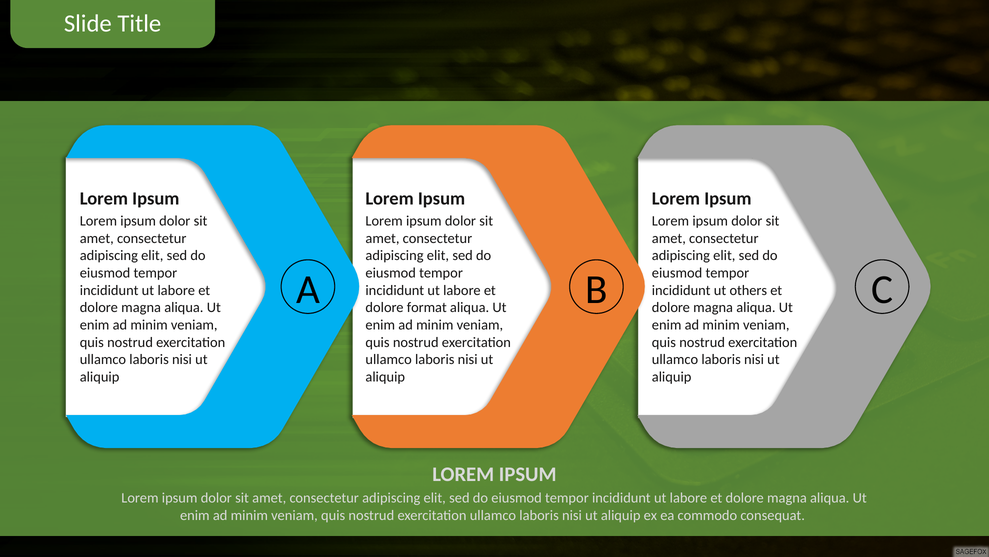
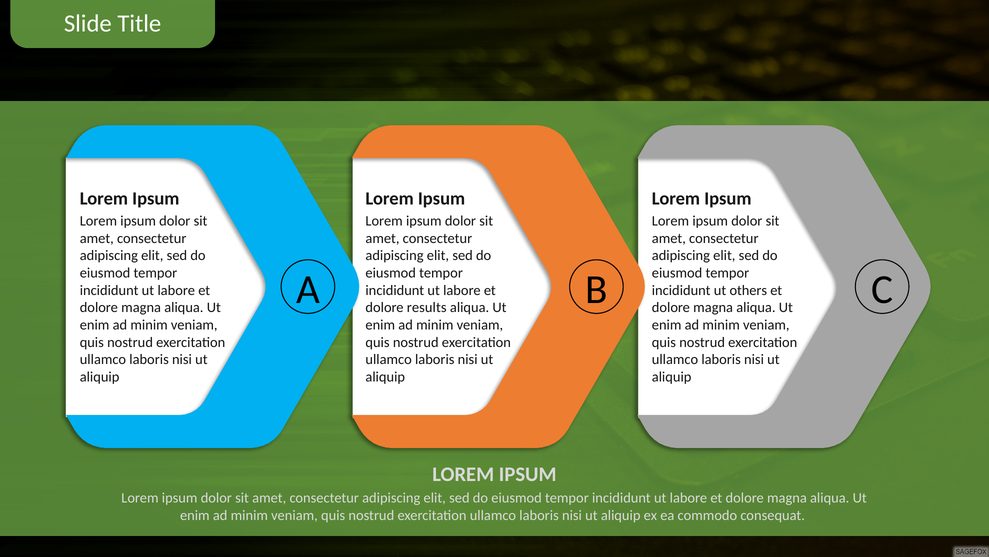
format: format -> results (427, 307)
